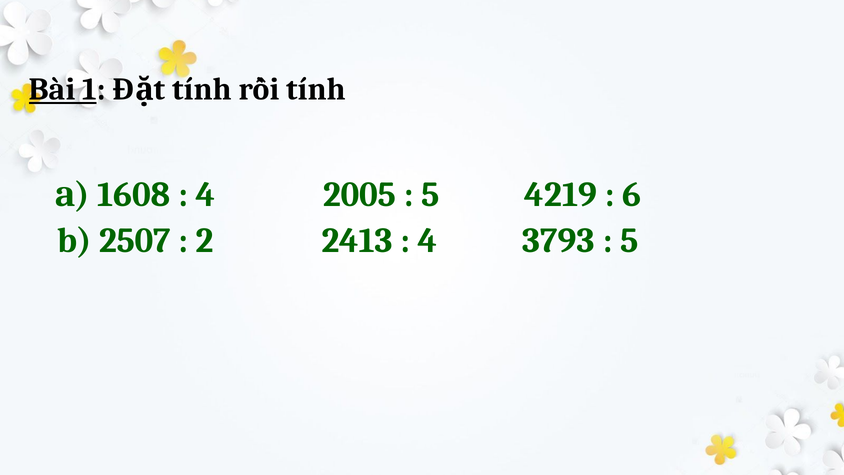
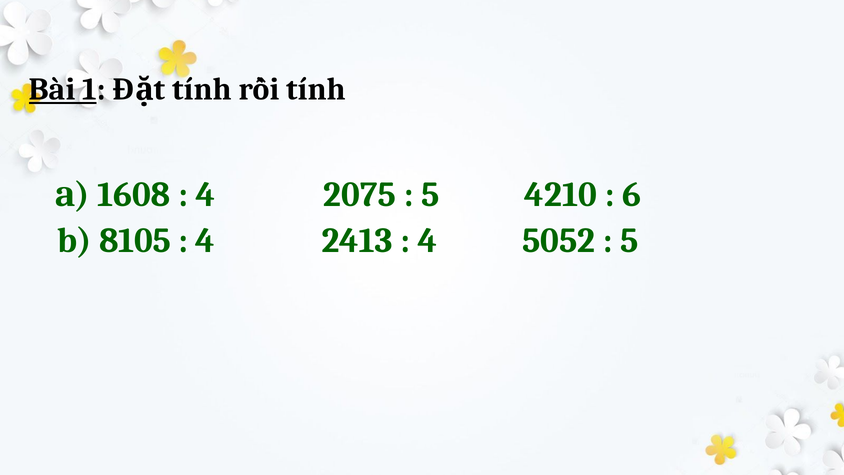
2005: 2005 -> 2075 (360, 194)
4219: 4219 -> 4210 (561, 194)
2507: 2507 -> 8105 (135, 240)
2: 2 -> 4 (205, 240)
3793: 3793 -> 5052 (559, 240)
